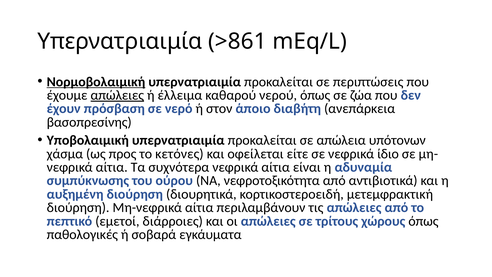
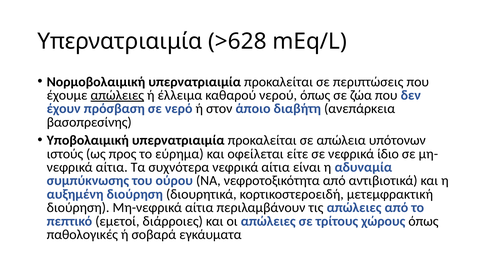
>861: >861 -> >628 (237, 41)
Νορμοβολαιμική underline: present -> none (96, 82)
χάσμα: χάσμα -> ιστούς (65, 154)
κετόνες: κετόνες -> εύρημα (179, 154)
